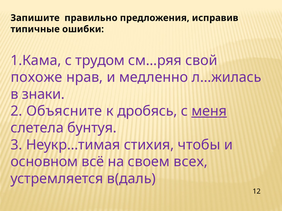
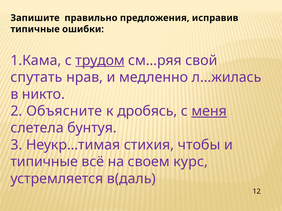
трудом underline: none -> present (100, 61)
похоже: похоже -> спутать (36, 77)
знаки: знаки -> никто (43, 94)
основном: основном -> типичные (44, 162)
всех: всех -> курс (191, 162)
